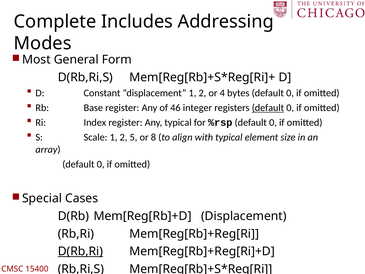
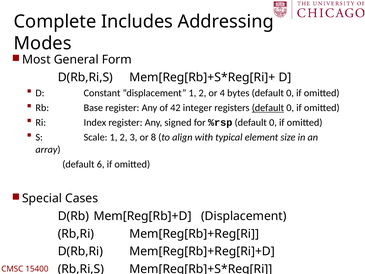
46: 46 -> 42 (175, 108)
Any typical: typical -> signed (178, 122)
5: 5 -> 3 (133, 137)
0: 0 -> 6 (101, 164)
D(Rb,Ri underline: present -> none (80, 251)
